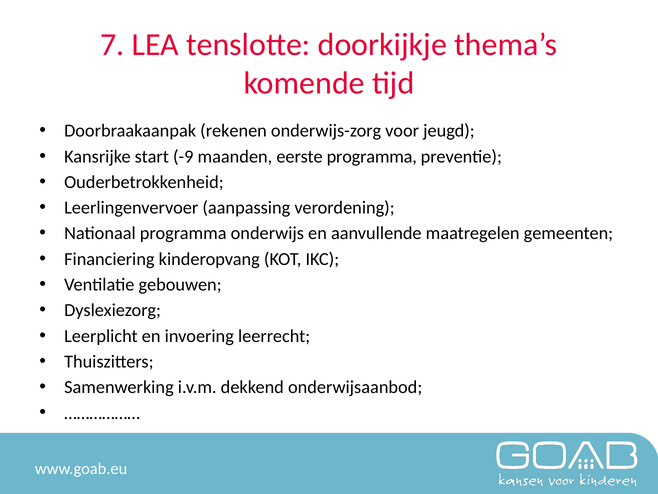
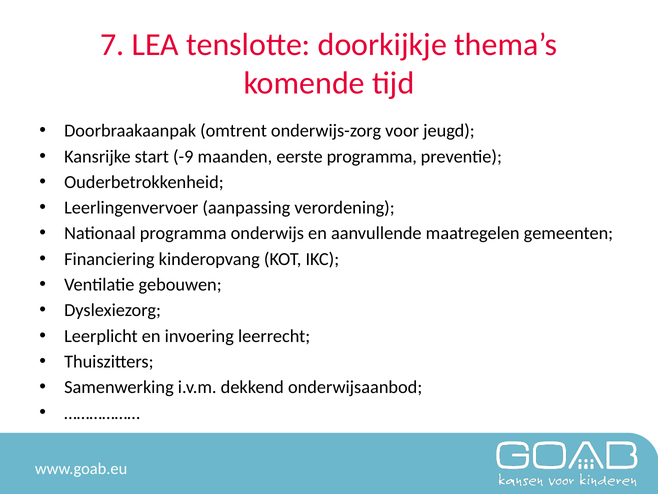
rekenen: rekenen -> omtrent (234, 131)
